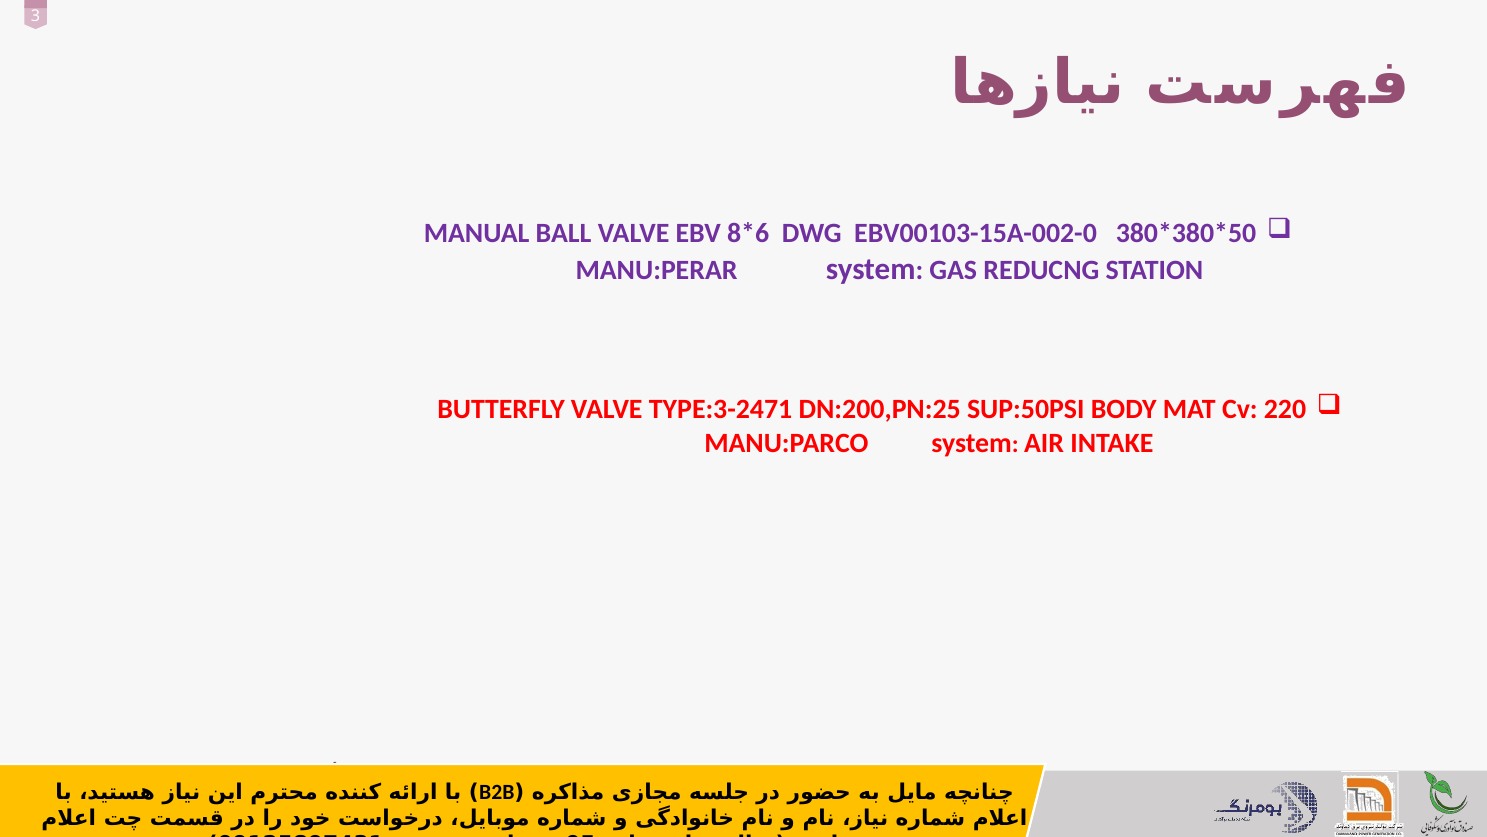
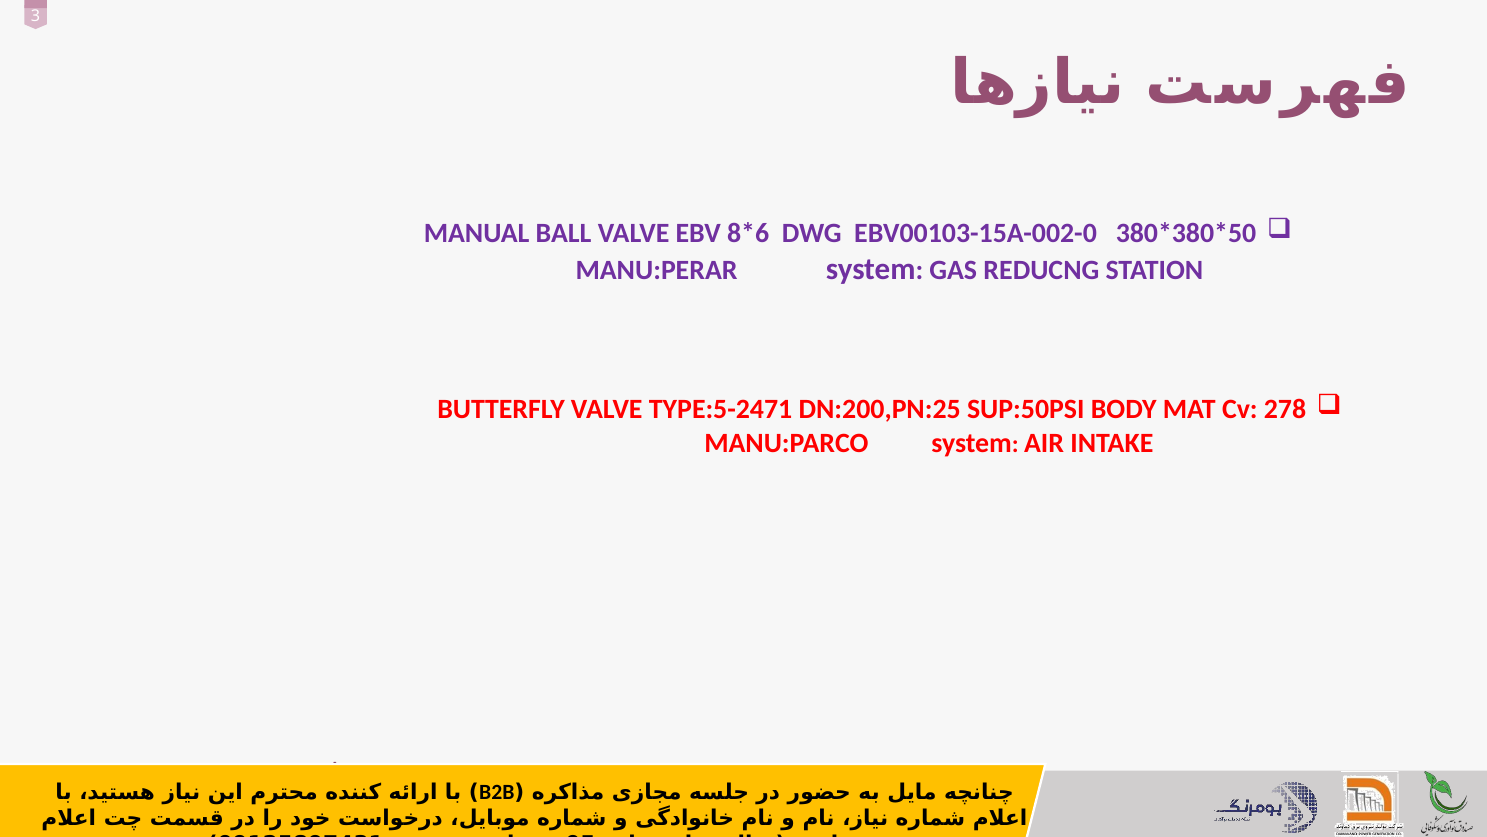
TYPE:3-2471: TYPE:3-2471 -> TYPE:5-2471 (721, 409)
220: 220 -> 278 (1285, 409)
